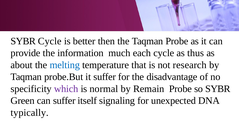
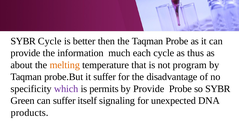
melting colour: blue -> orange (65, 65)
research: research -> program (190, 65)
normal: normal -> permits (104, 89)
by Remain: Remain -> Provide (149, 89)
typically: typically -> products (30, 113)
